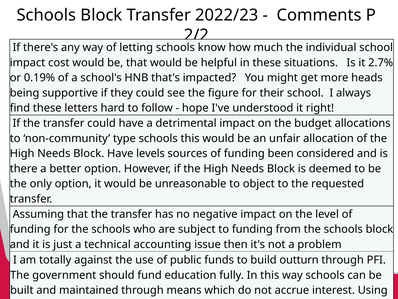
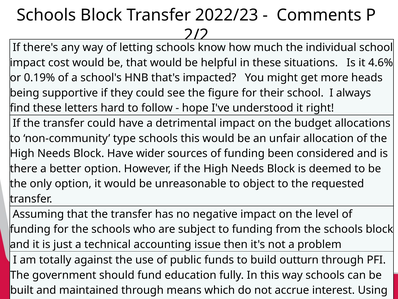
2.7%: 2.7% -> 4.6% (381, 63)
levels: levels -> wider (150, 153)
